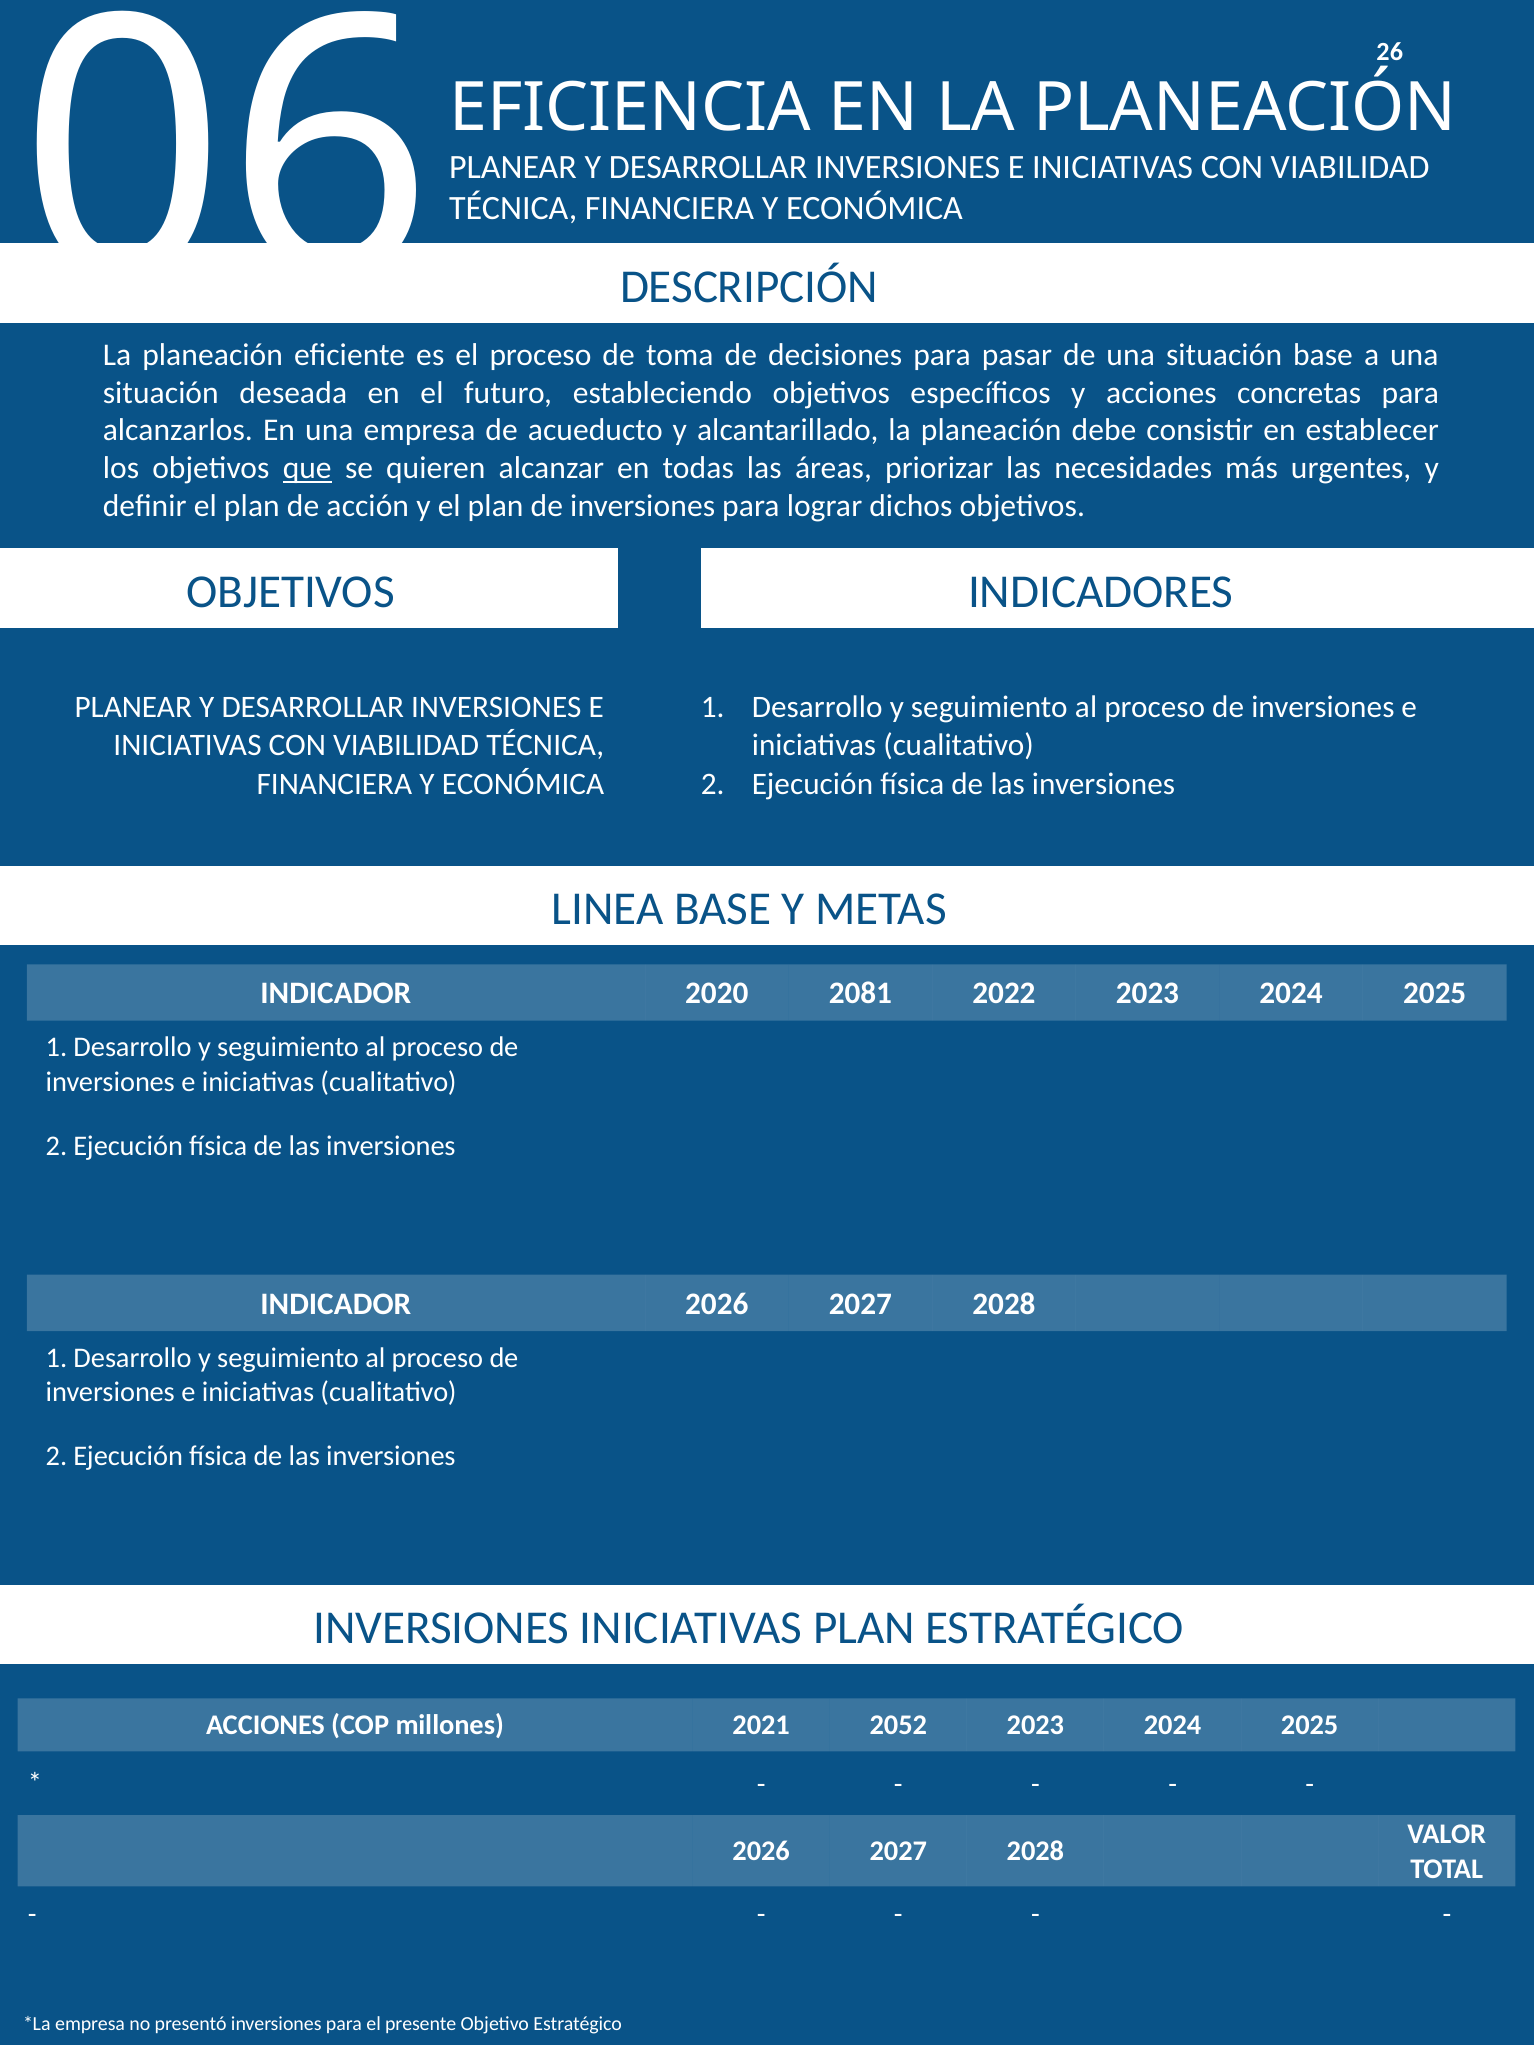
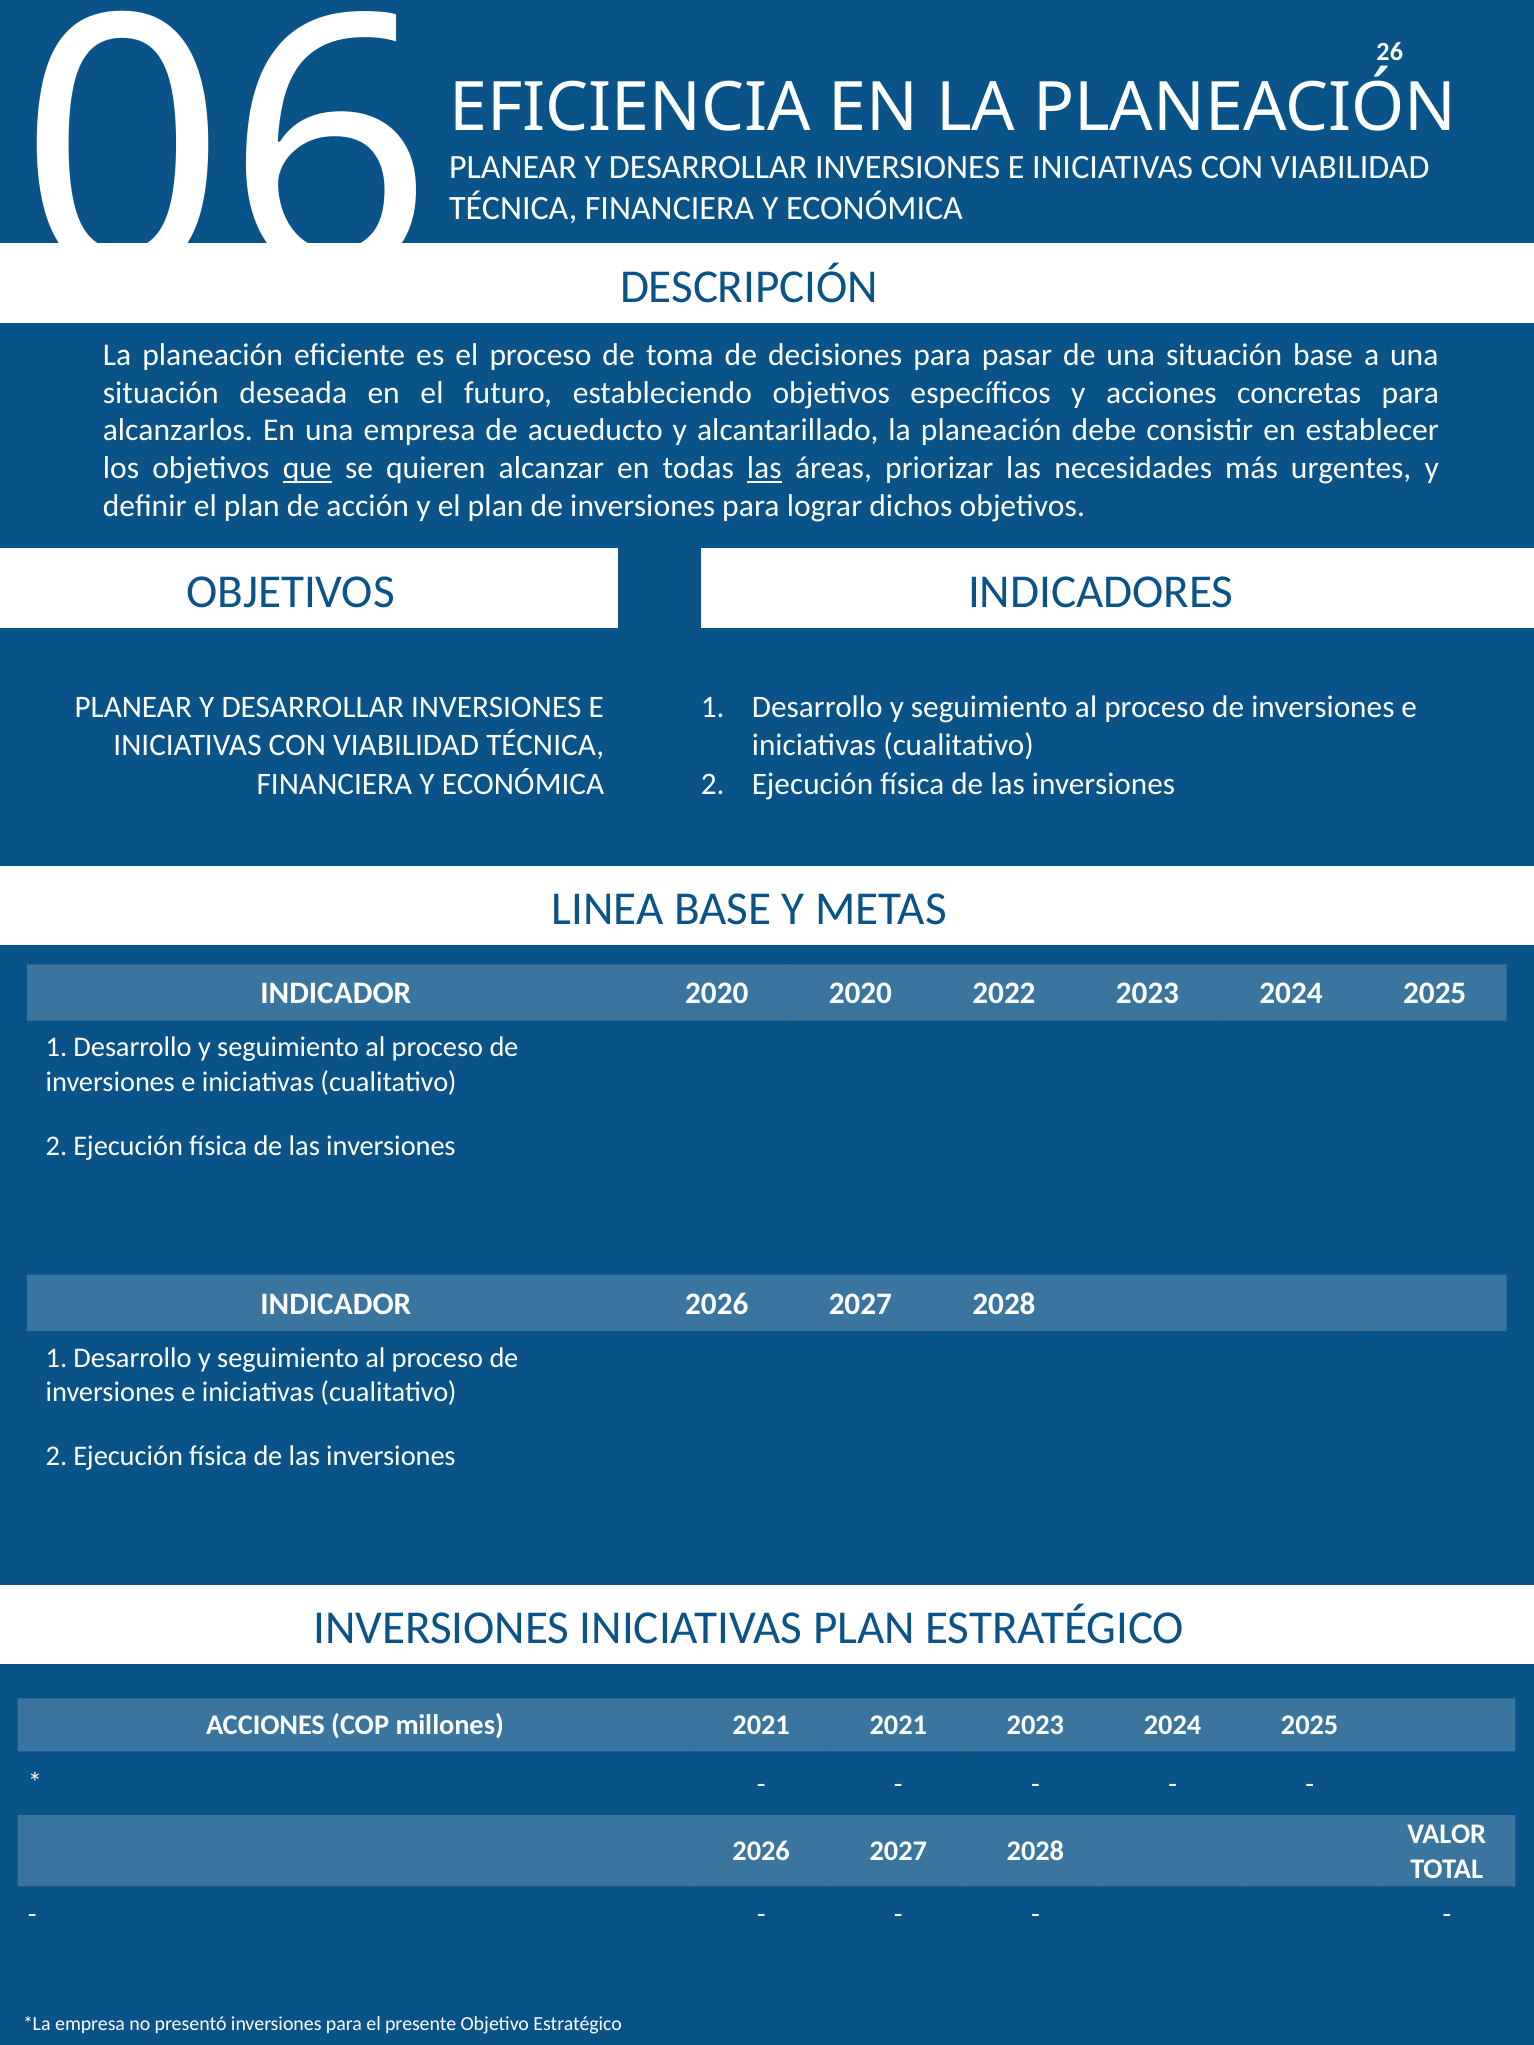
las underline: none -> present (764, 468)
2020 2081: 2081 -> 2020 (860, 994)
2021 2052: 2052 -> 2021 (898, 1725)
